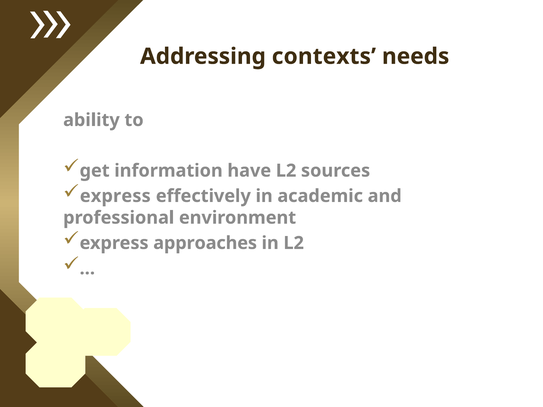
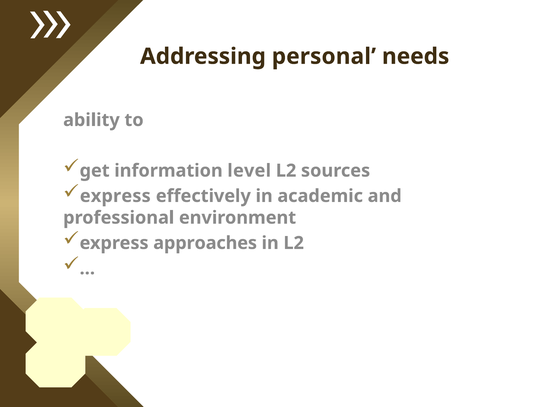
contexts: contexts -> personal (324, 56)
have: have -> level (249, 171)
